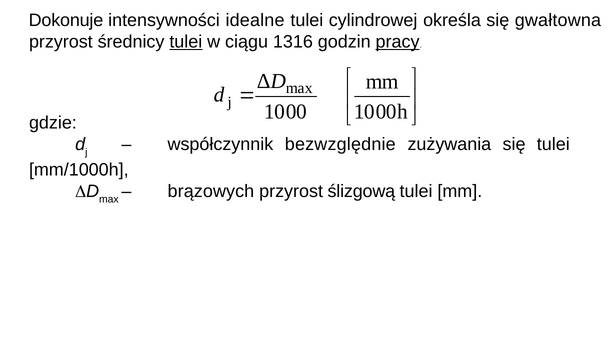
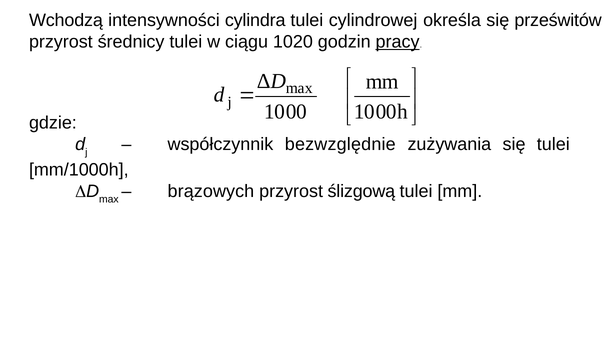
Dokonuje: Dokonuje -> Wchodzą (66, 20)
idealne: idealne -> cylindra (255, 20)
gwałtowna: gwałtowna -> prześwitów (558, 20)
tulei underline: present -> none (186, 42)
1316: 1316 -> 1020 (293, 42)
